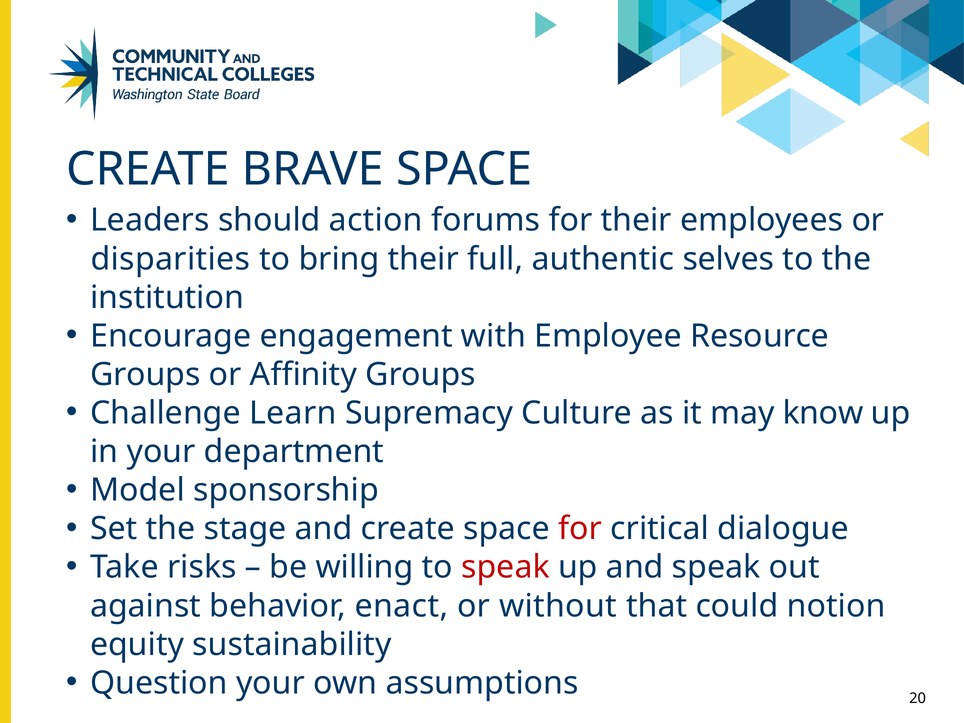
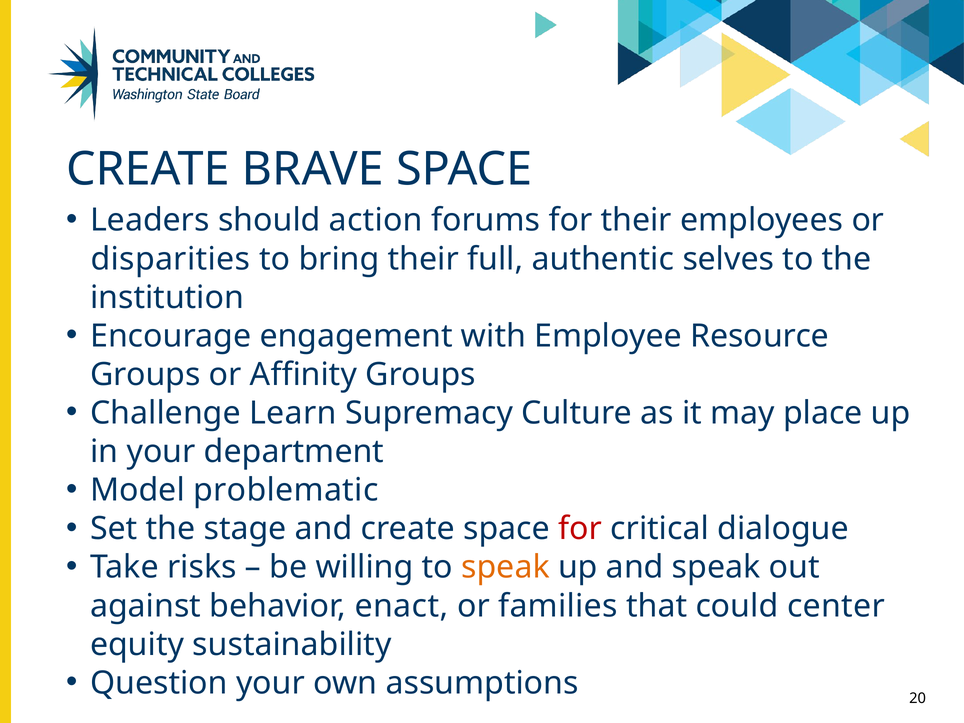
know: know -> place (823, 413)
sponsorship: sponsorship -> problematic (286, 490)
speak colour: red -> orange (505, 567)
without: without -> families (558, 606)
notion: notion -> center (836, 606)
